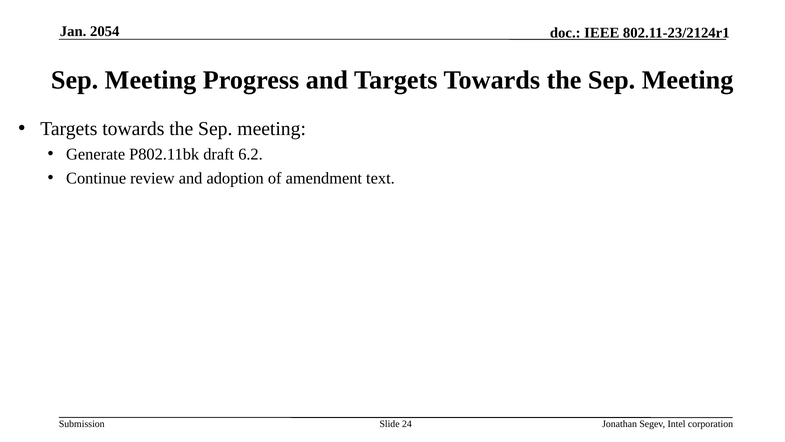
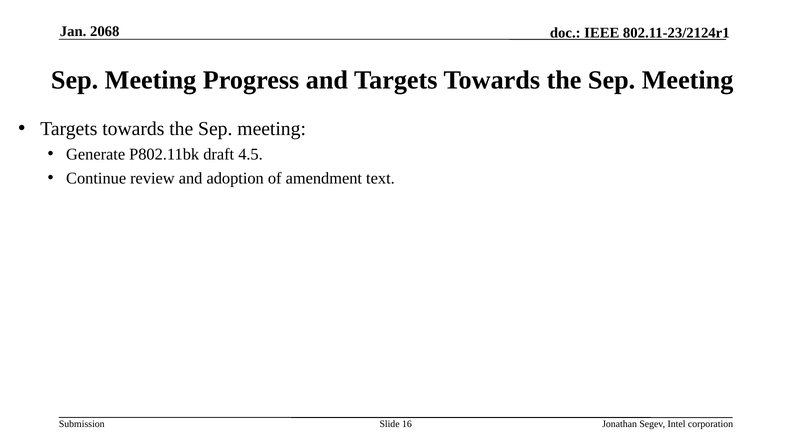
2054: 2054 -> 2068 (105, 31)
6.2: 6.2 -> 4.5 (251, 154)
24: 24 -> 16 (407, 423)
